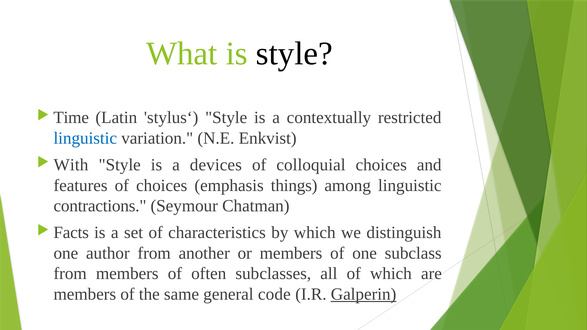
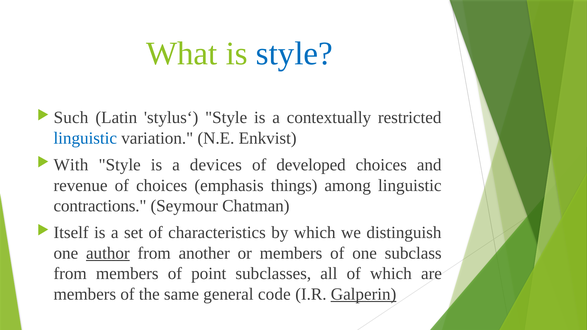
style colour: black -> blue (294, 54)
Time: Time -> Such (71, 118)
colloquial: colloquial -> developed (311, 165)
features: features -> revenue (81, 185)
Facts: Facts -> Itself (71, 233)
author underline: none -> present (108, 253)
often: often -> point (209, 274)
